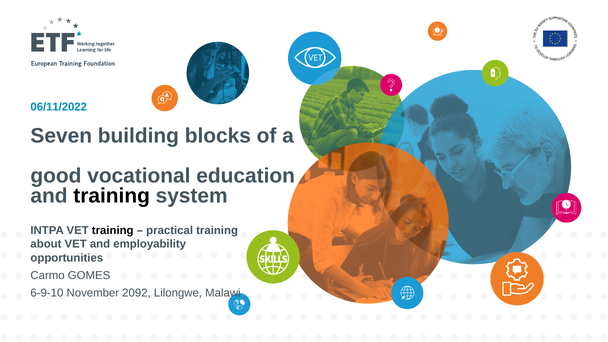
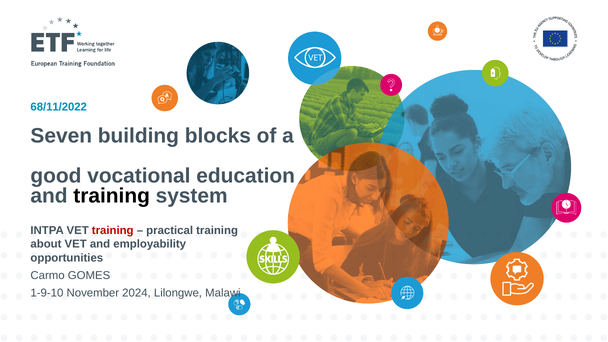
06/11/2022: 06/11/2022 -> 68/11/2022 (59, 107)
training colour: black -> red (113, 230)
6-9-10: 6-9-10 -> 1-9-10 (47, 293)
2092: 2092 -> 2024 (136, 293)
